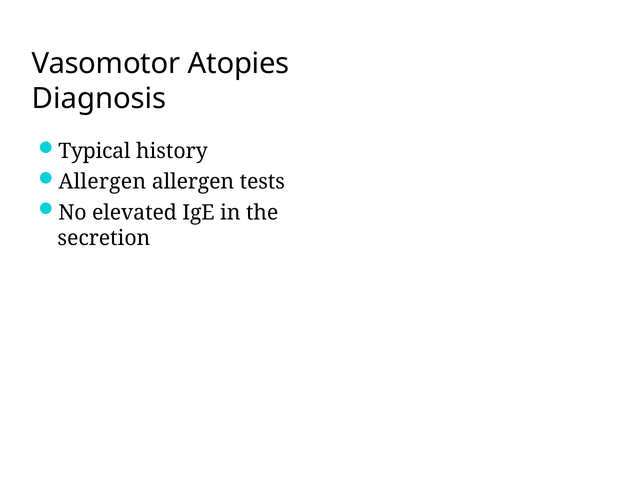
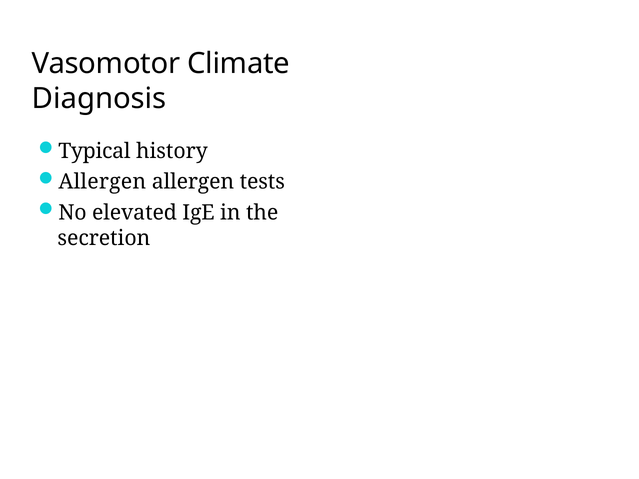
Atopies: Atopies -> Climate (239, 64)
